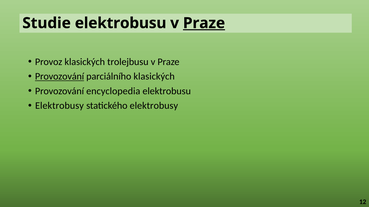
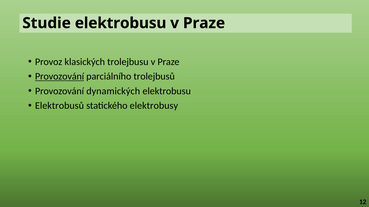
Praze underline: present -> none (204, 23)
parciálního klasických: klasických -> trolejbusů (154, 77)
encyclopedia: encyclopedia -> dynamických (113, 91)
Elektrobusy: Elektrobusy -> Elektrobusů (59, 106)
